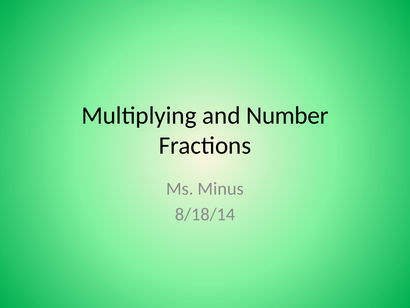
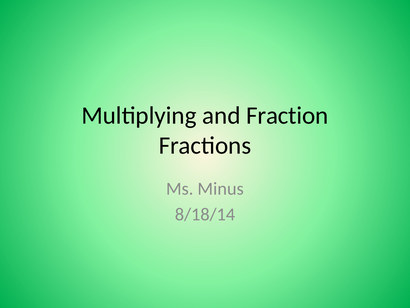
Number: Number -> Fraction (287, 115)
